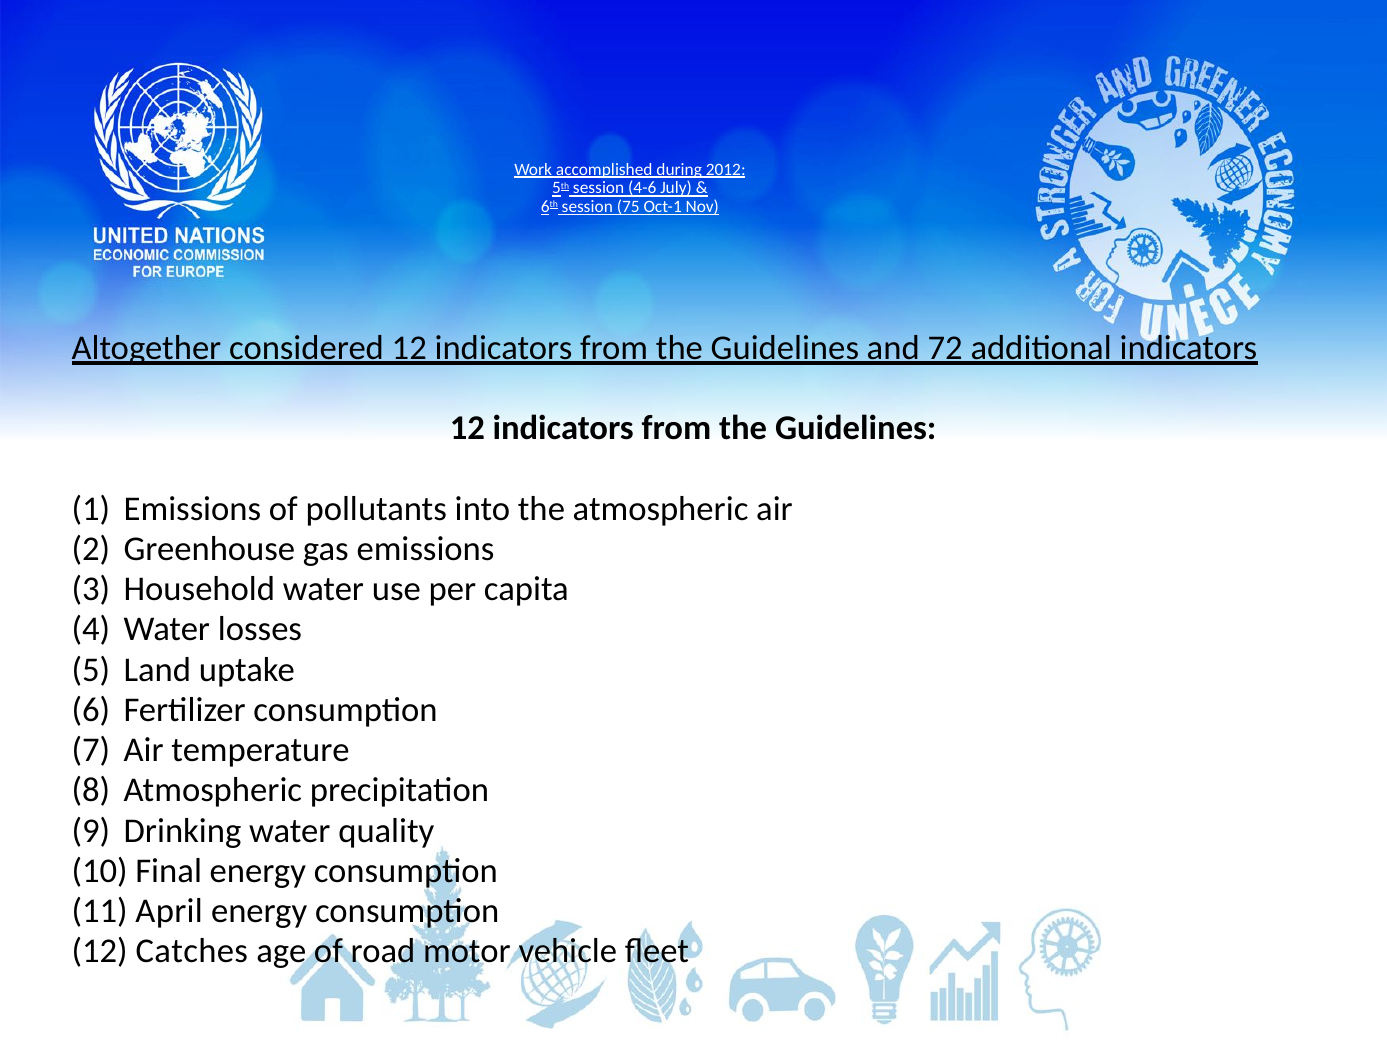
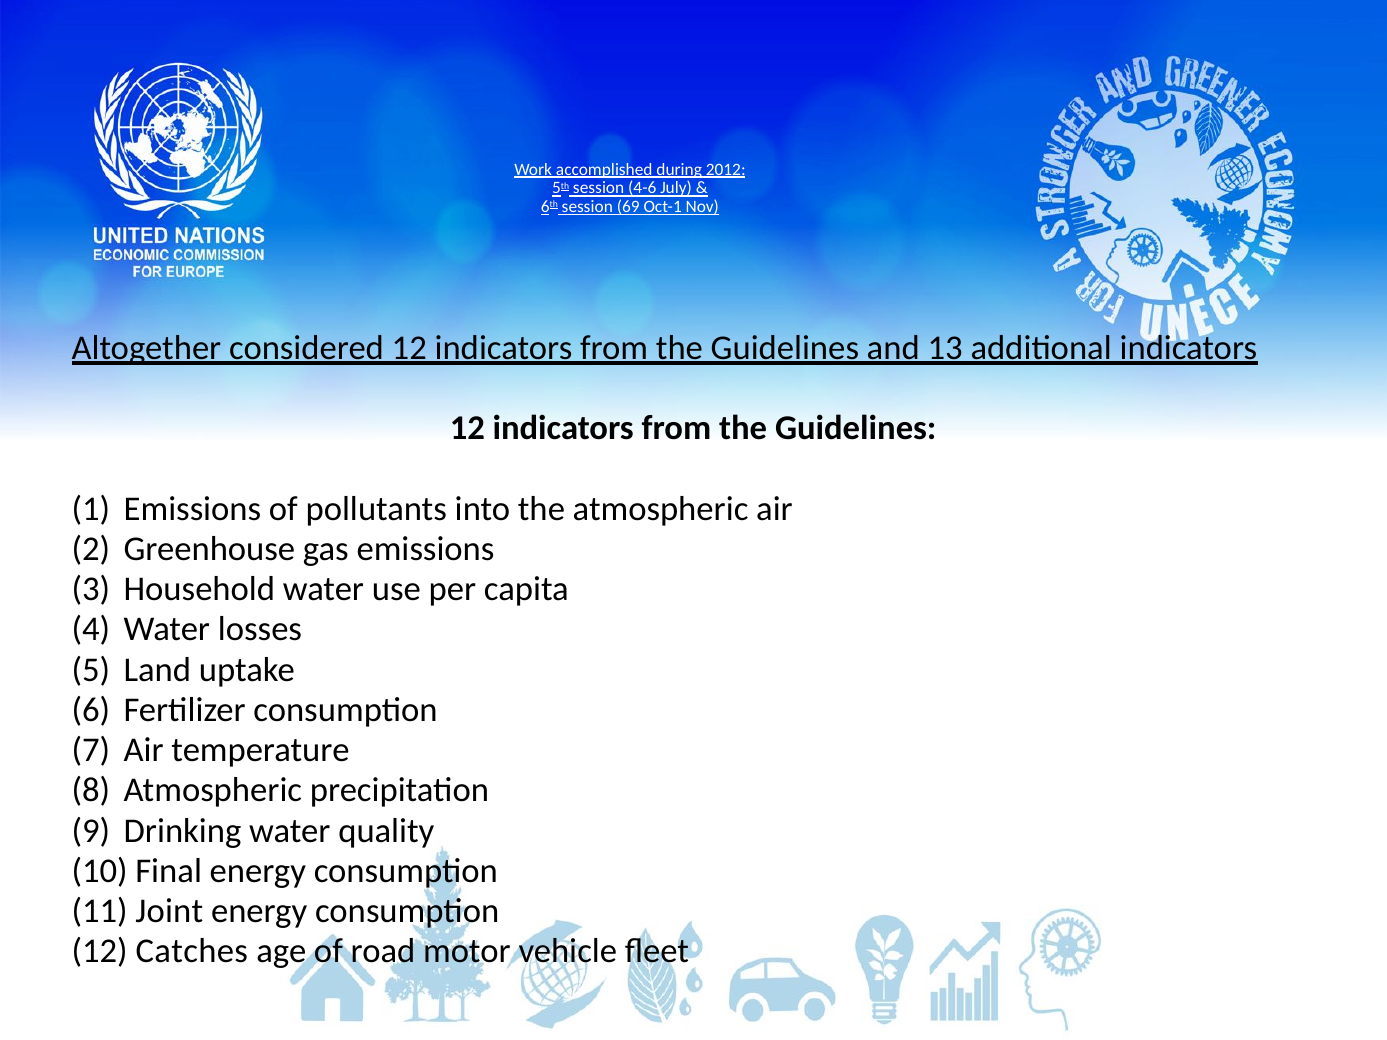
75: 75 -> 69 (628, 207)
72: 72 -> 13 (945, 348)
April: April -> Joint (169, 911)
